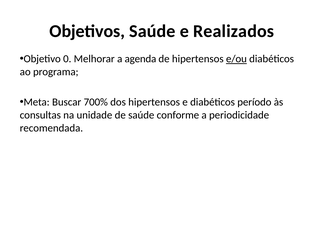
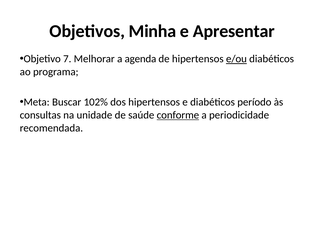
Objetivos Saúde: Saúde -> Minha (153, 31)
Realizados: Realizados -> Apresentar (234, 31)
0: 0 -> 7 (67, 59)
700%: 700% -> 102% (96, 102)
conforme underline: none -> present (178, 115)
